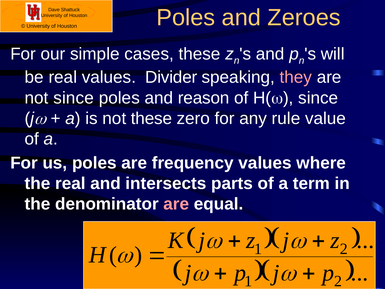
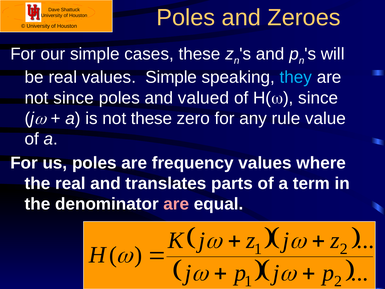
values Divider: Divider -> Simple (171, 77)
they colour: pink -> light blue (296, 77)
reason: reason -> valued (203, 98)
intersects: intersects -> translates (166, 183)
